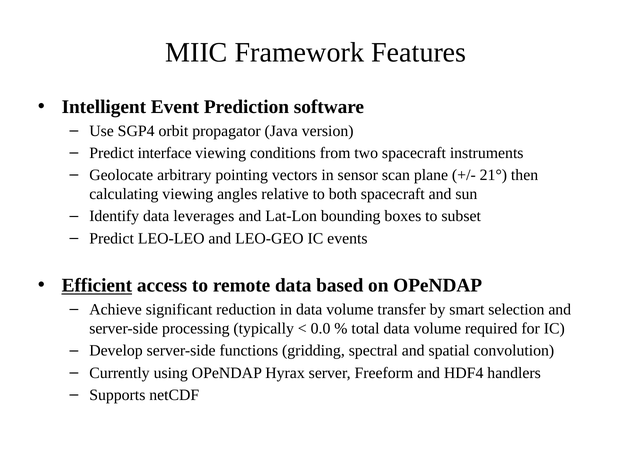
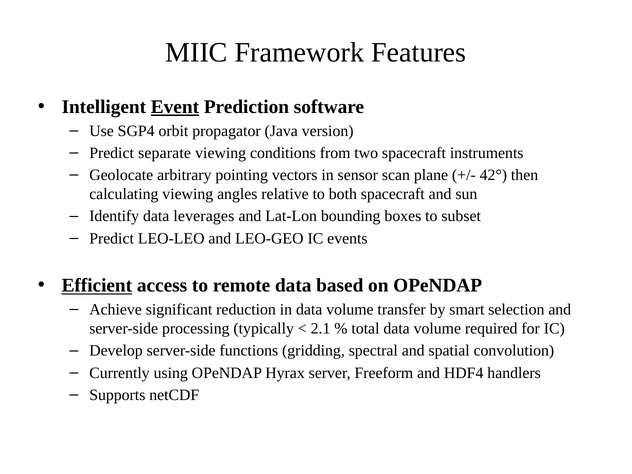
Event underline: none -> present (175, 107)
interface: interface -> separate (165, 153)
21°: 21° -> 42° (493, 175)
0.0: 0.0 -> 2.1 (321, 329)
